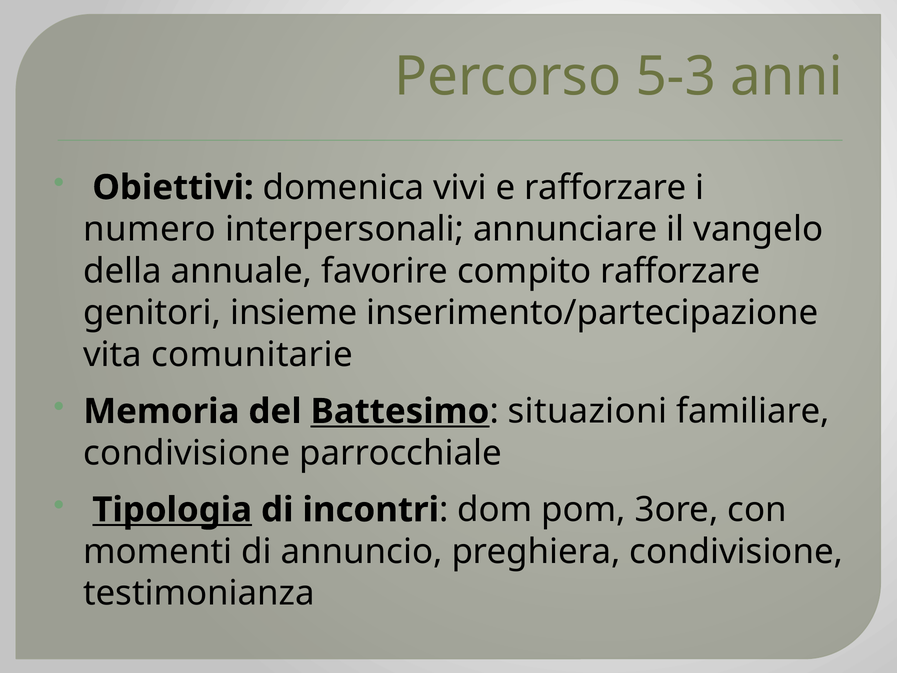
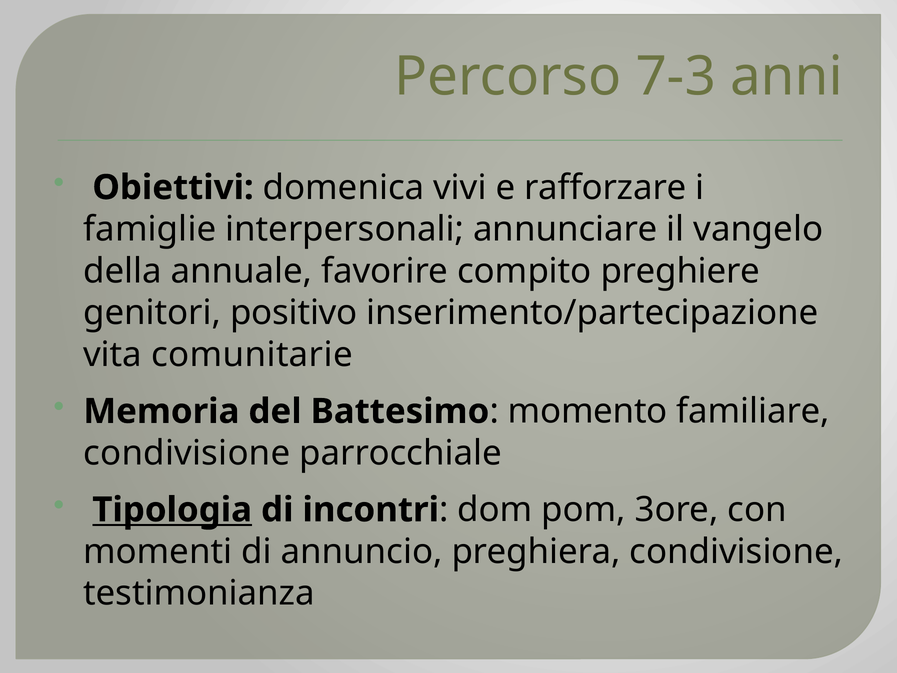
5-3: 5-3 -> 7-3 (676, 77)
numero: numero -> famiglie (150, 229)
compito rafforzare: rafforzare -> preghiere (680, 271)
insieme: insieme -> positivo (294, 313)
Battesimo underline: present -> none (400, 411)
situazioni: situazioni -> momento (588, 411)
